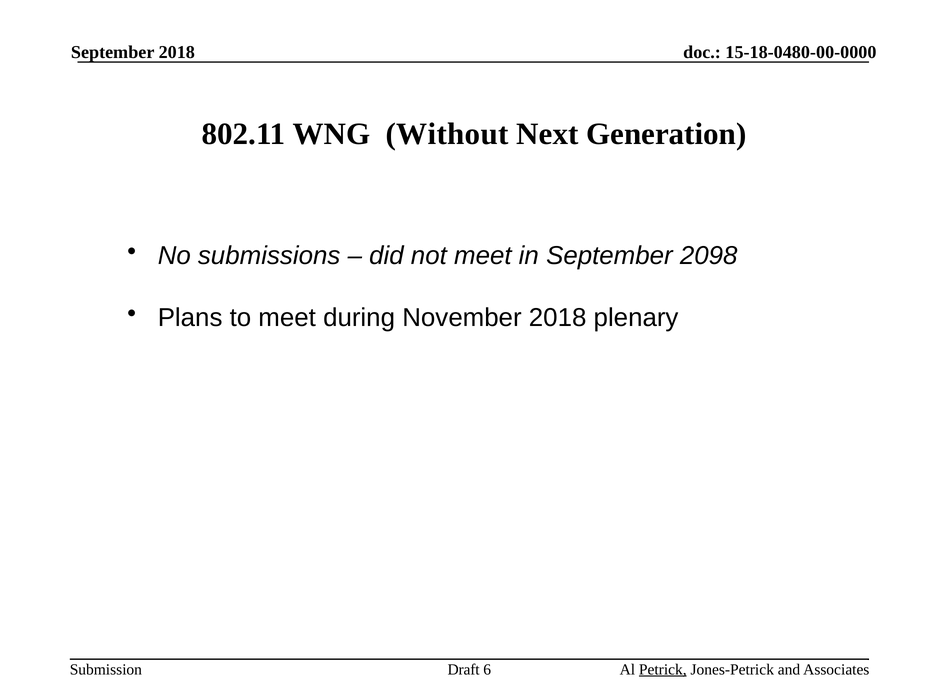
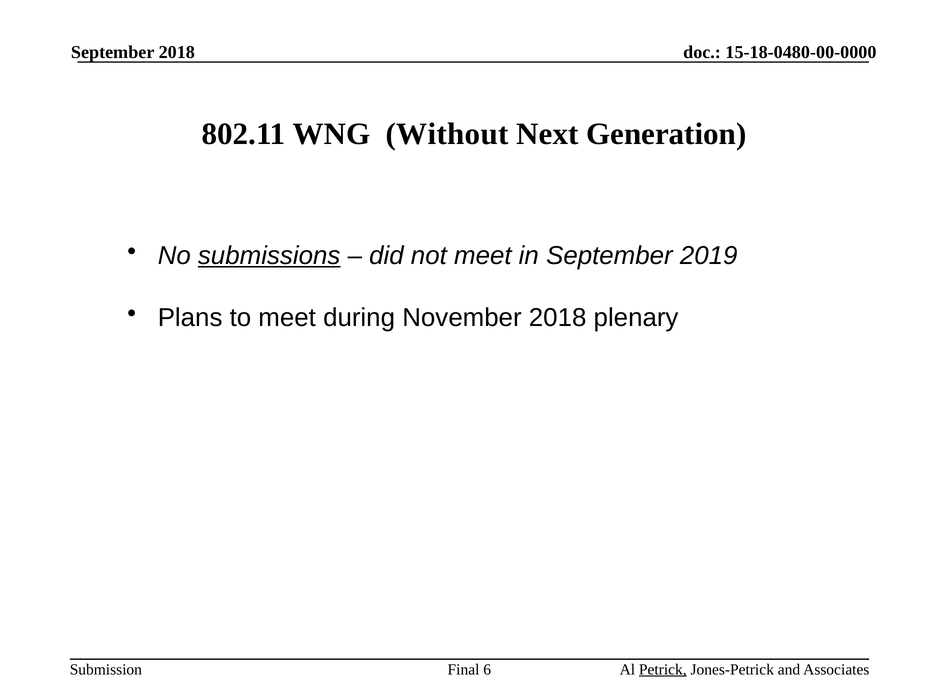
submissions underline: none -> present (269, 256)
2098: 2098 -> 2019 (709, 256)
Draft: Draft -> Final (464, 670)
